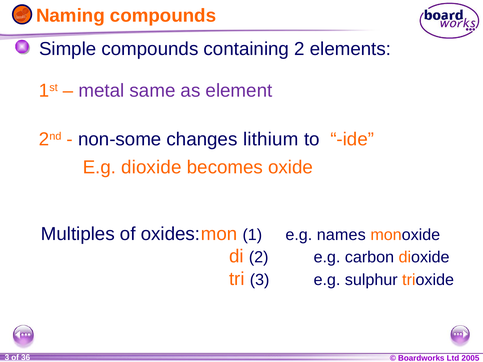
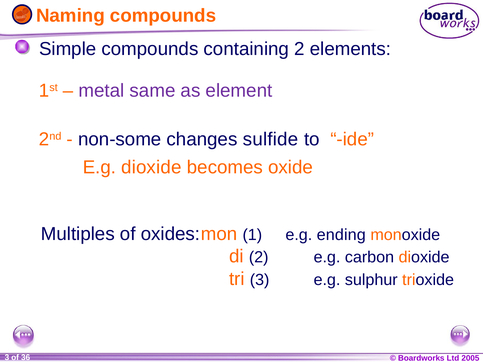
lithium: lithium -> sulfide (271, 139)
names: names -> ending (341, 235)
